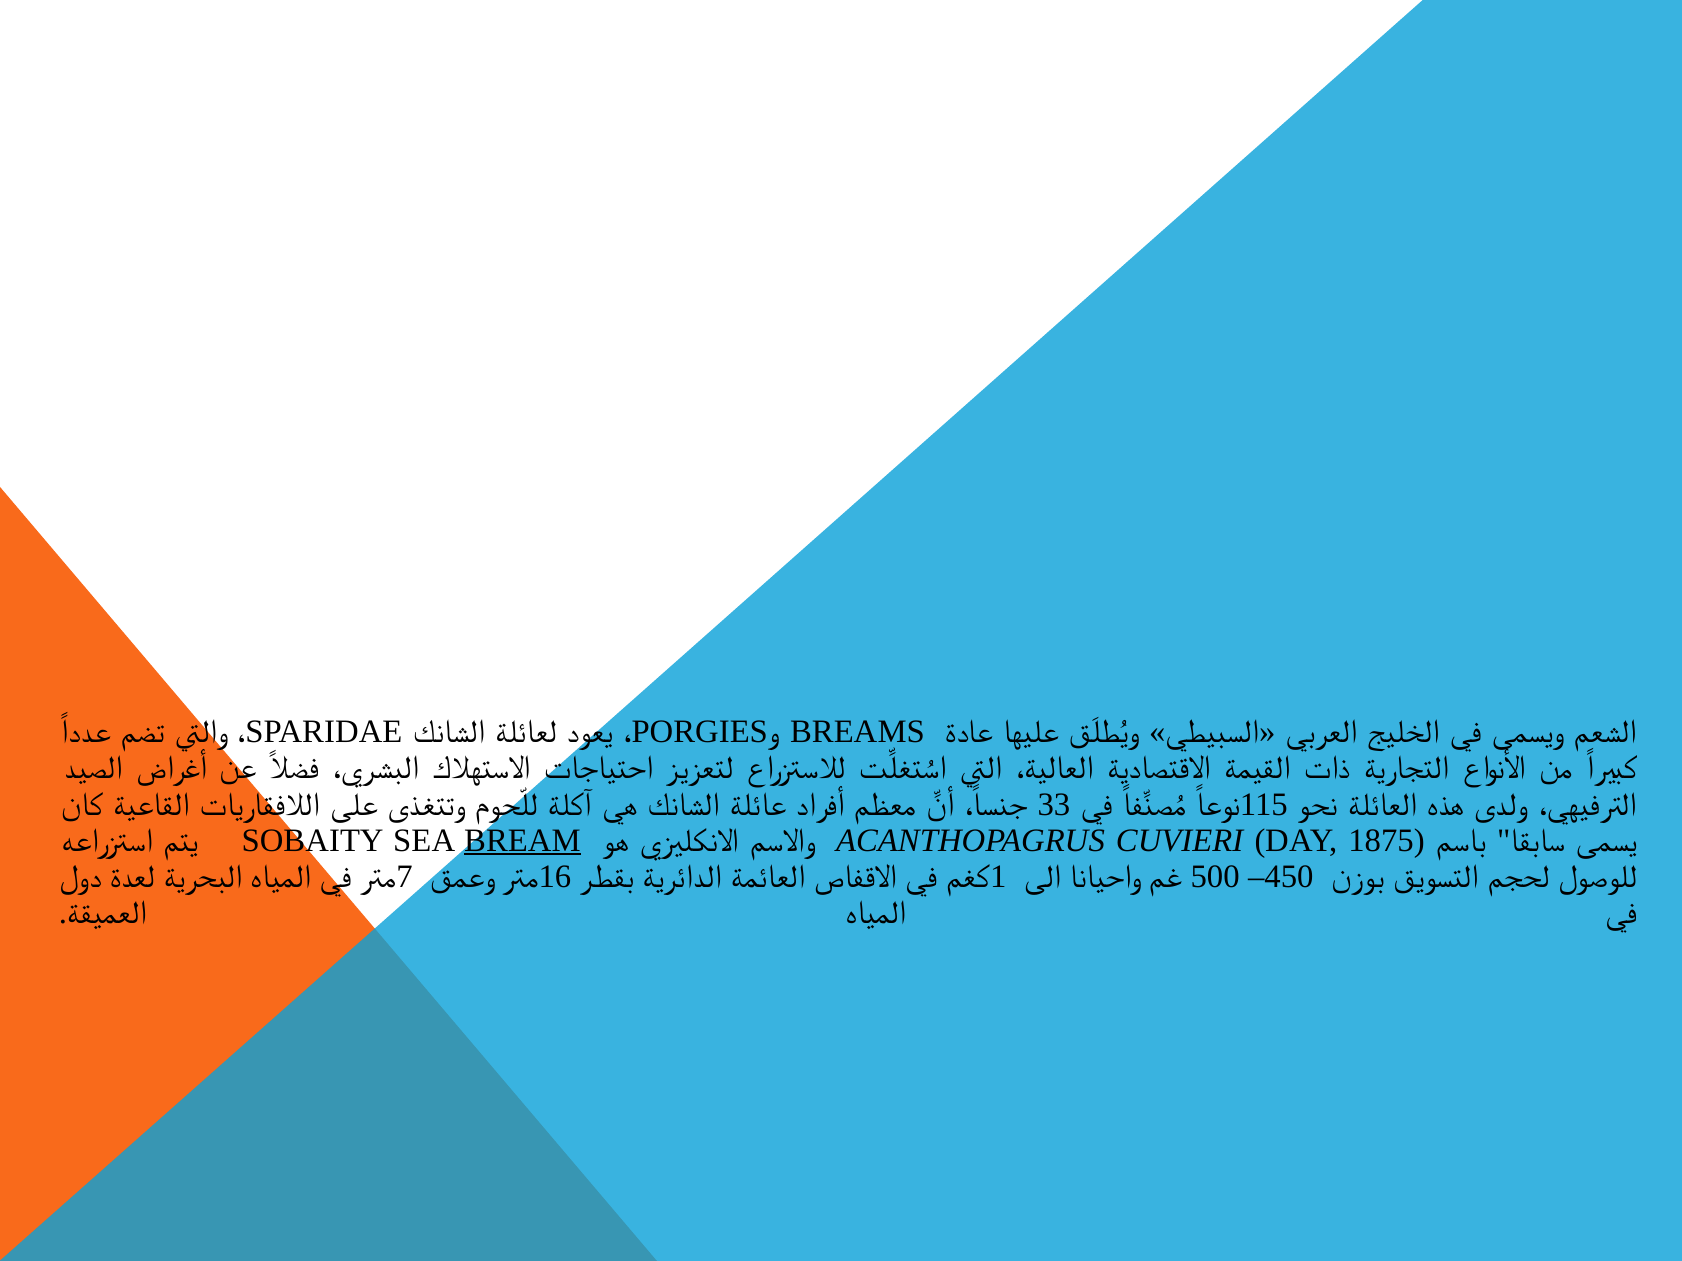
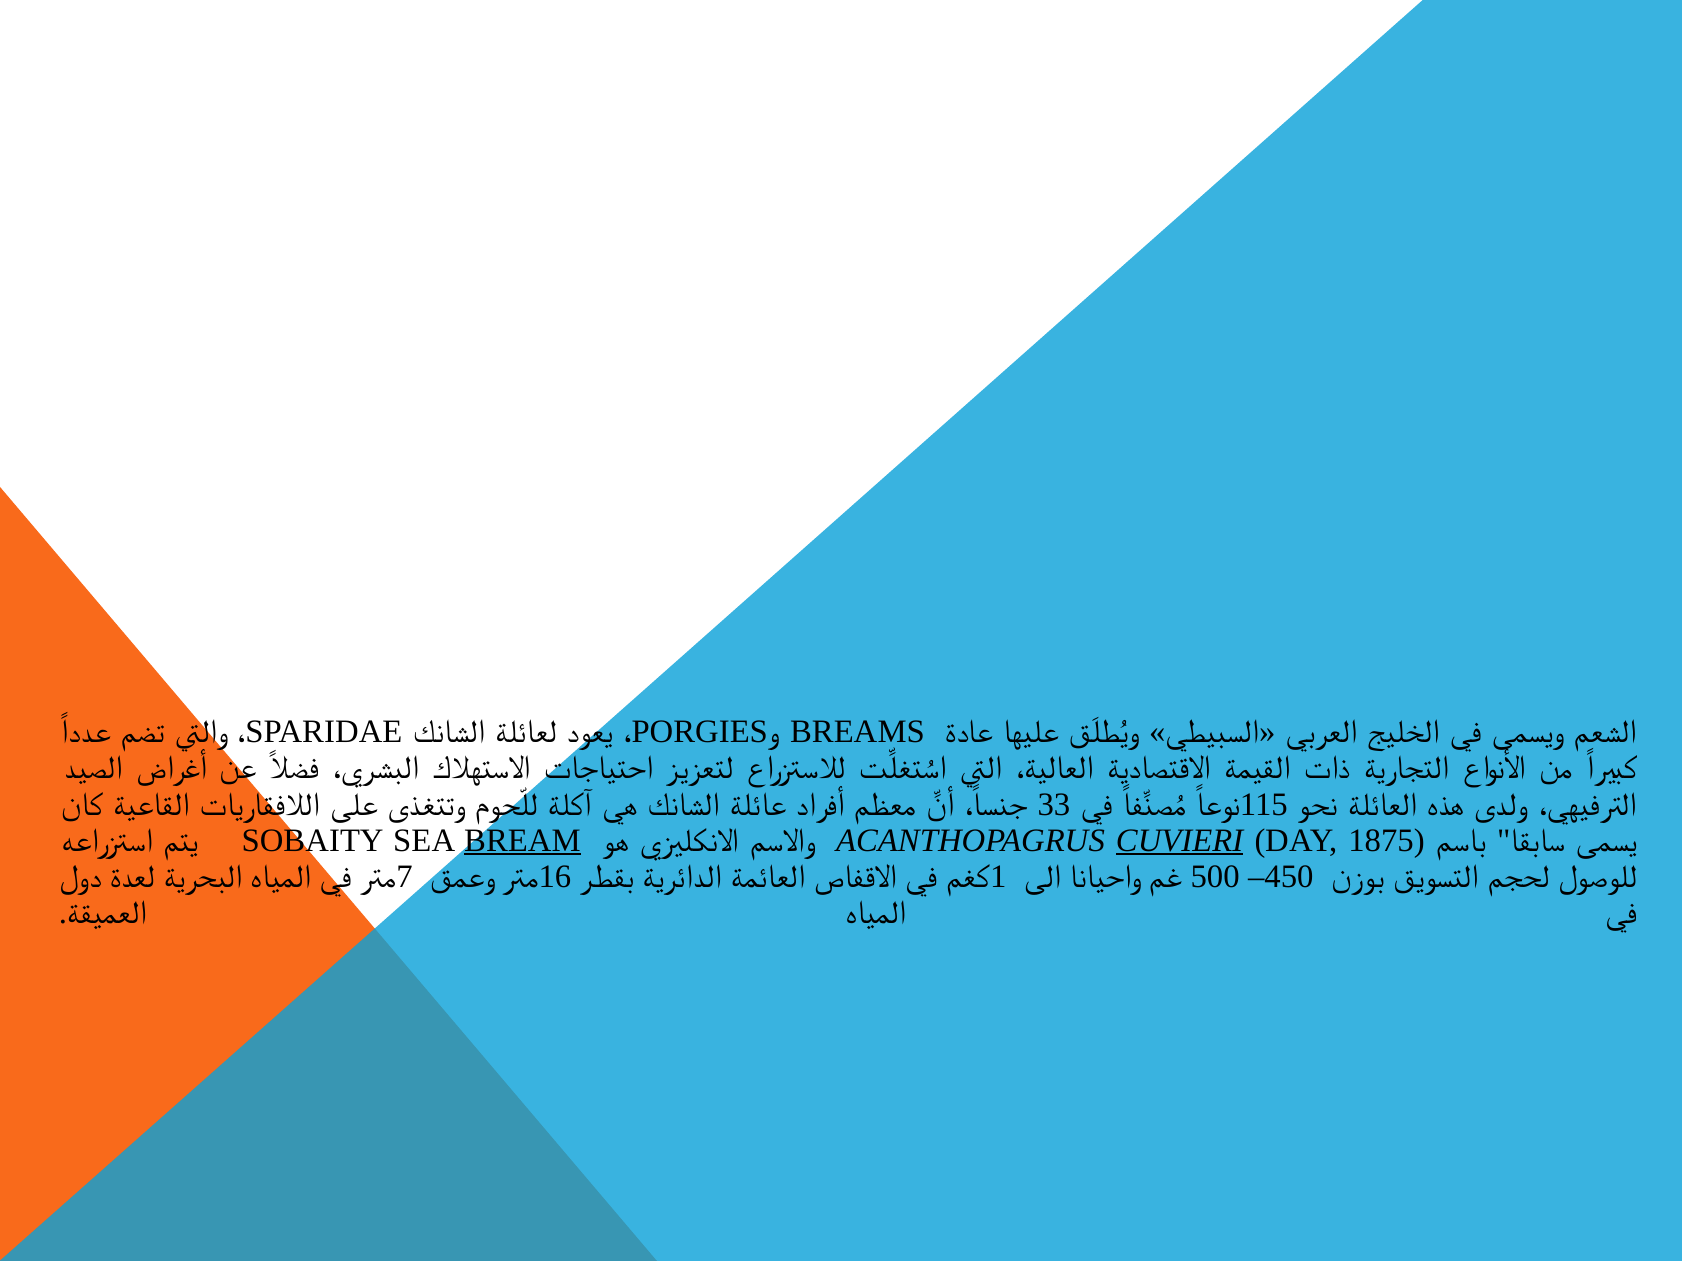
CUVIERI underline: none -> present (1180, 841)
